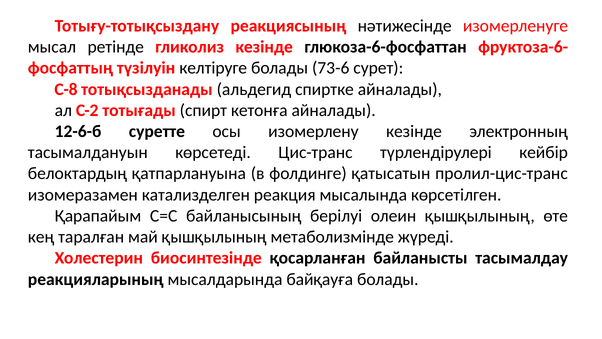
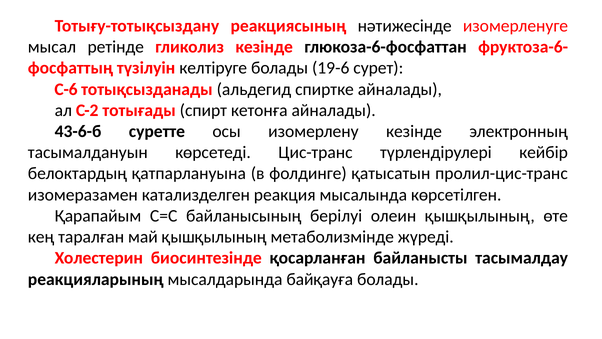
73-6: 73-6 -> 19-6 (331, 68)
С-8: С-8 -> С-6 (66, 89)
12-6-б: 12-6-б -> 43-6-б (78, 131)
